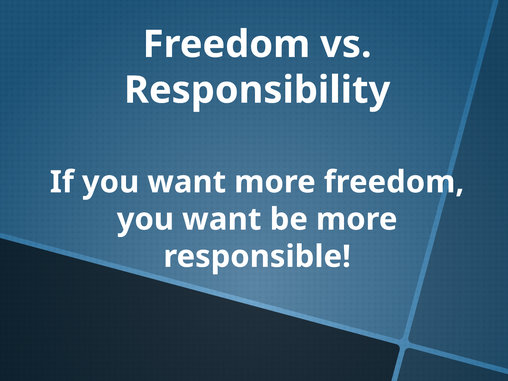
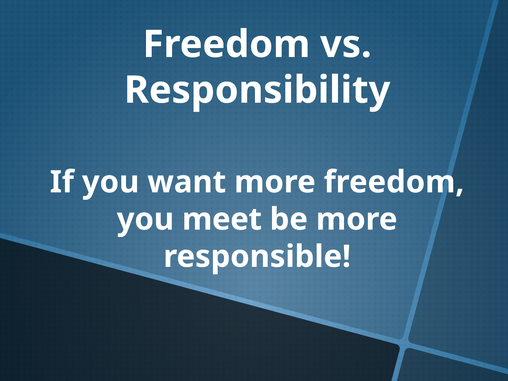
want: want -> meet (222, 219)
